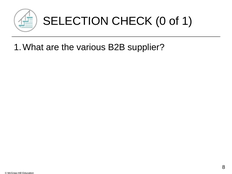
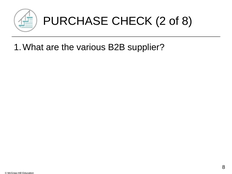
SELECTION: SELECTION -> PURCHASE (76, 21)
0: 0 -> 2 (161, 21)
of 1: 1 -> 8 (187, 21)
